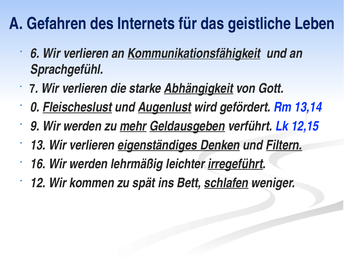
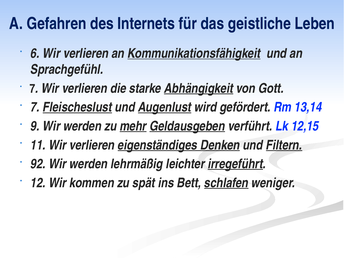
0: 0 -> 7 (35, 107)
13: 13 -> 11 (38, 145)
16: 16 -> 92 (38, 164)
